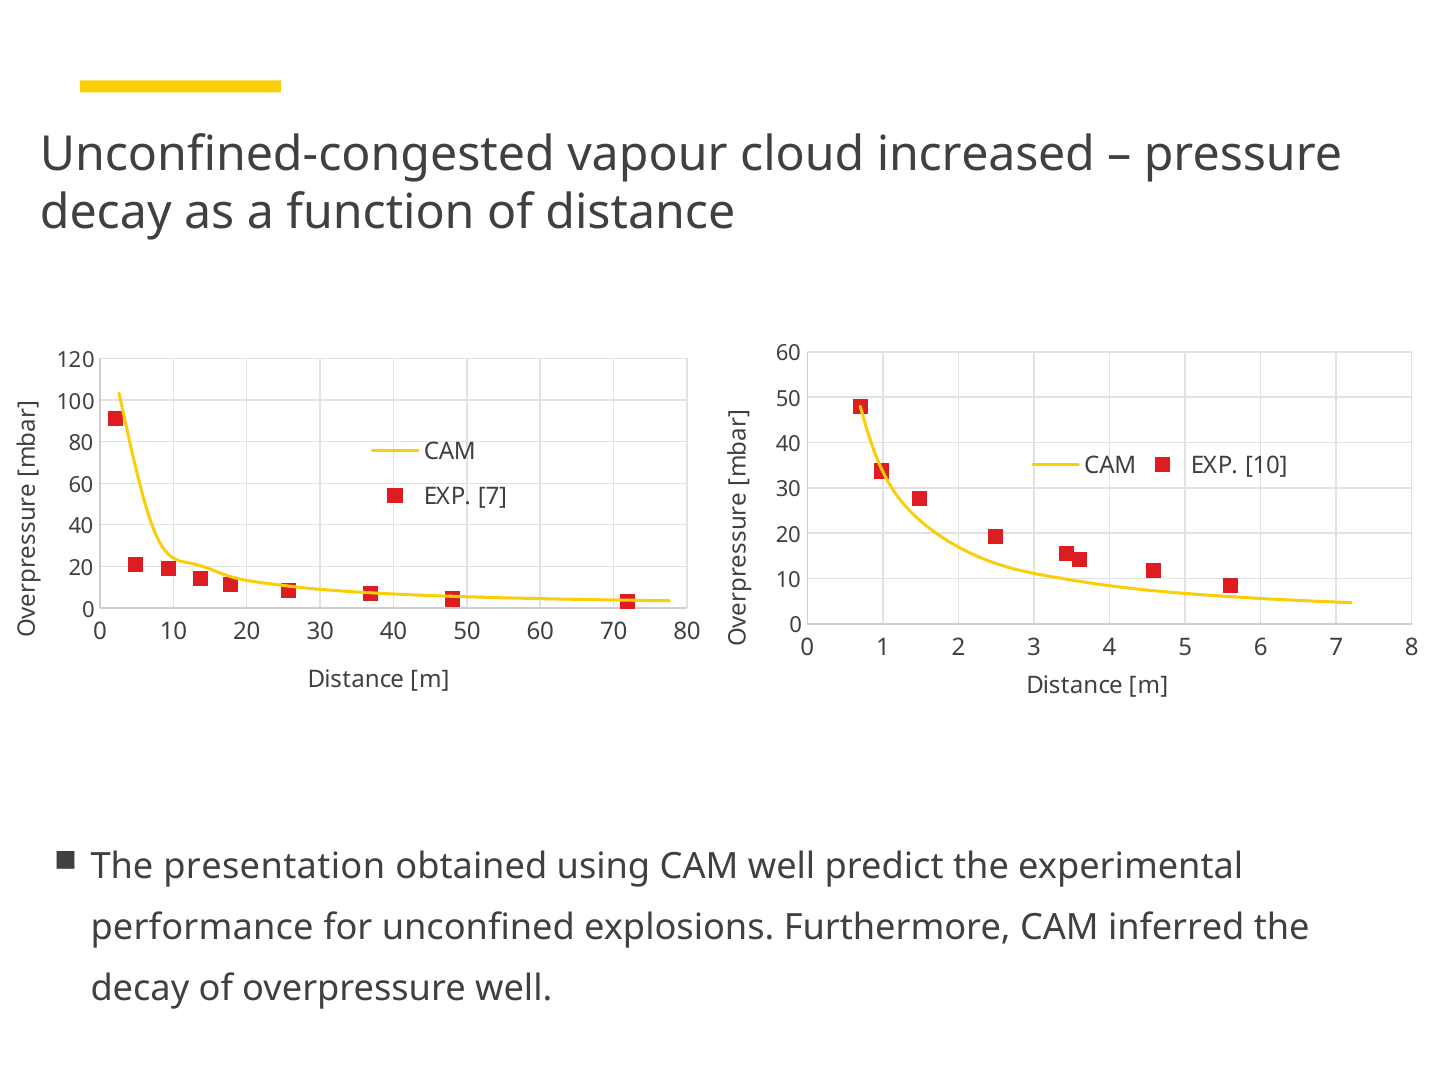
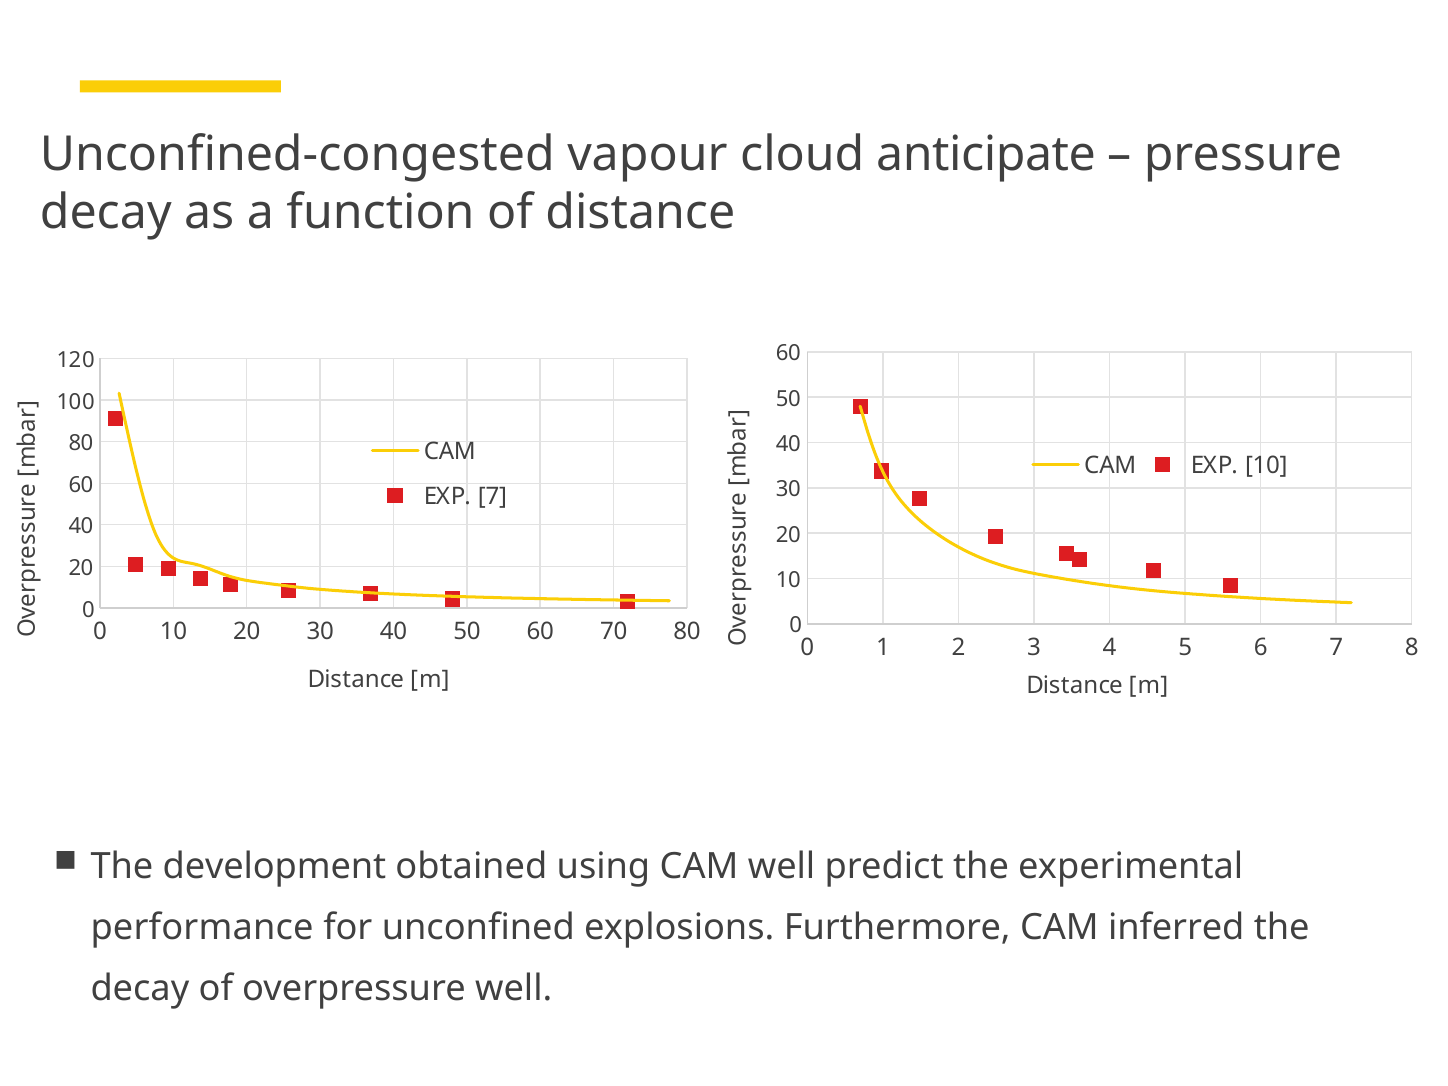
increased: increased -> anticipate (986, 154)
presentation: presentation -> development (274, 867)
